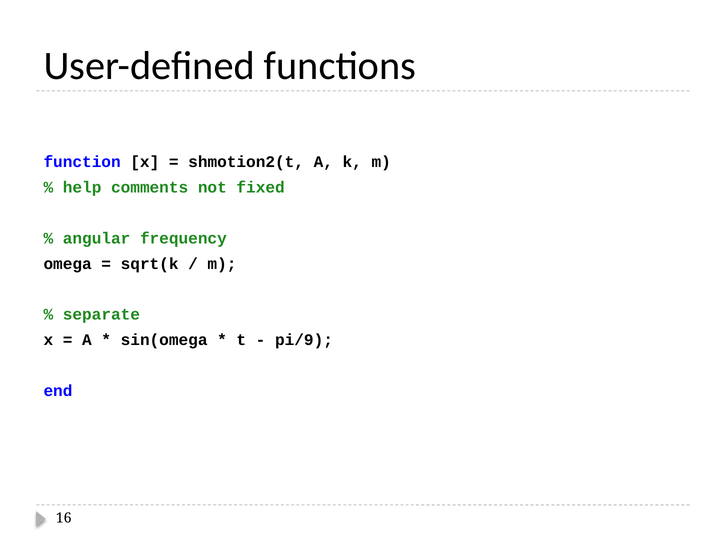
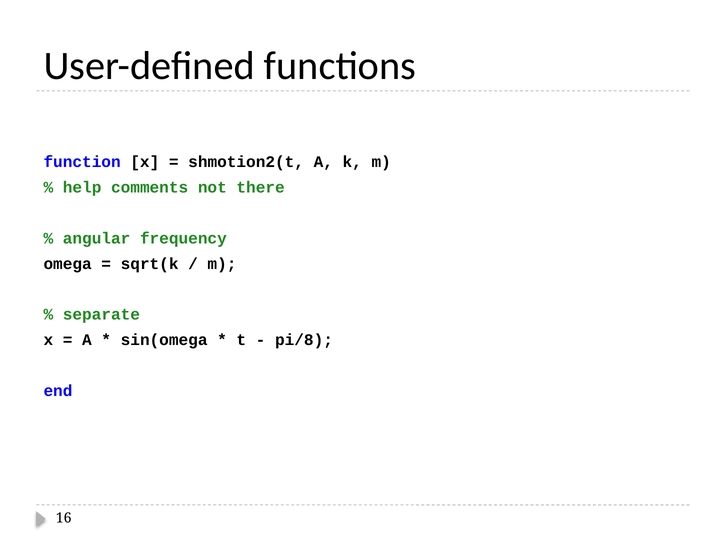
fixed: fixed -> there (261, 187)
pi/9: pi/9 -> pi/8 (304, 340)
